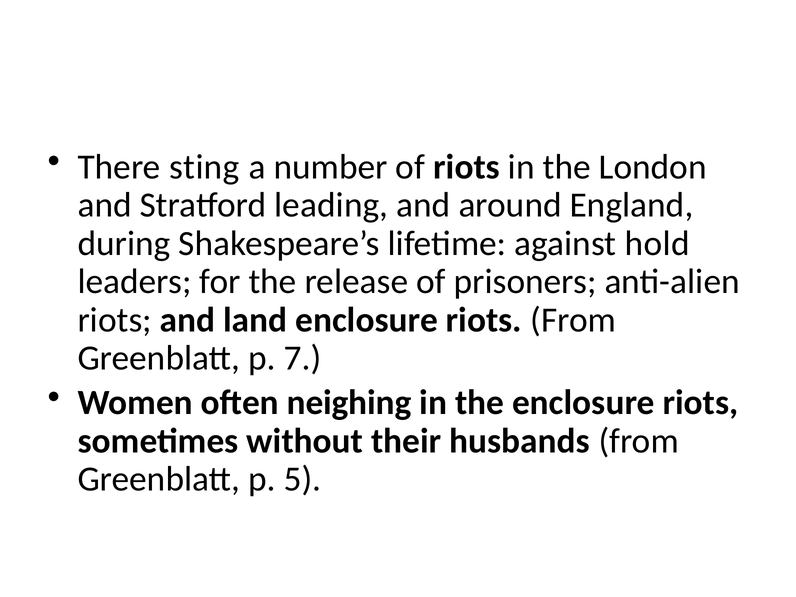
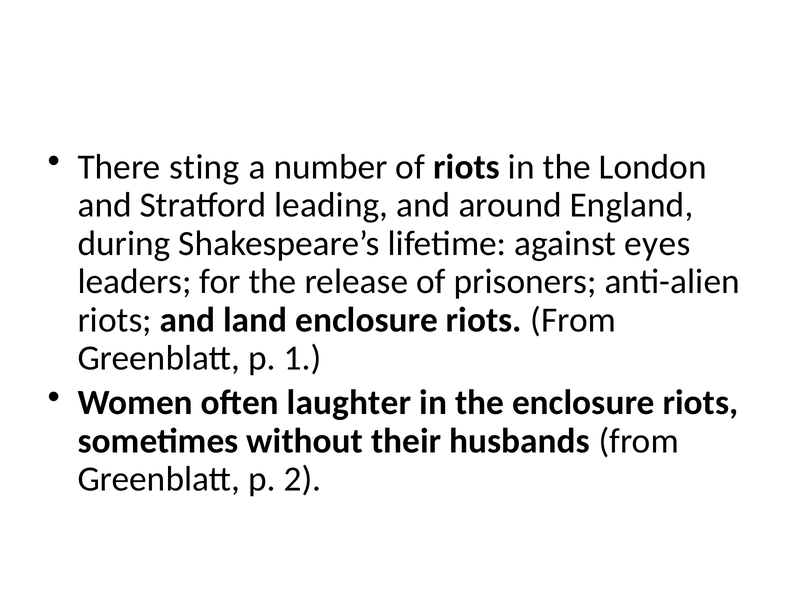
hold: hold -> eyes (657, 243)
7: 7 -> 1 (303, 358)
neighing: neighing -> laughter (349, 403)
5: 5 -> 2 (303, 479)
